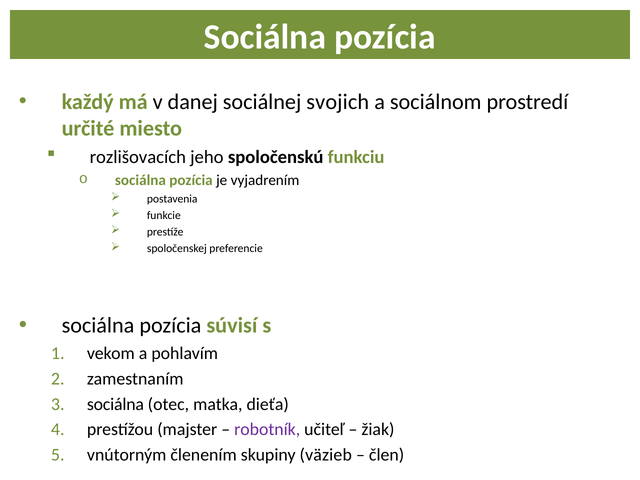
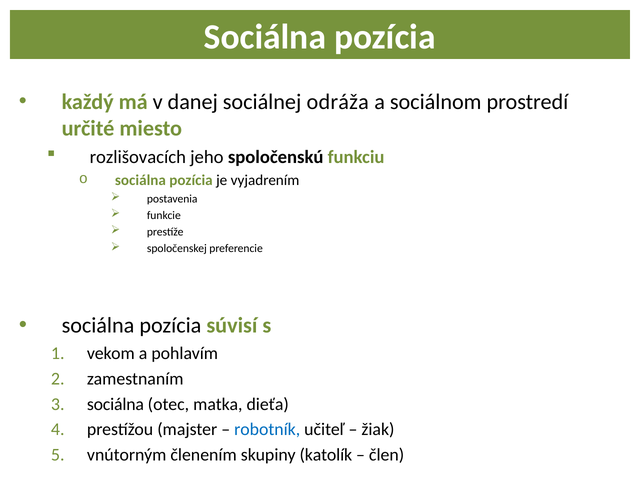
svojich: svojich -> odráža (338, 102)
robotník colour: purple -> blue (267, 430)
väzieb: väzieb -> katolík (326, 455)
